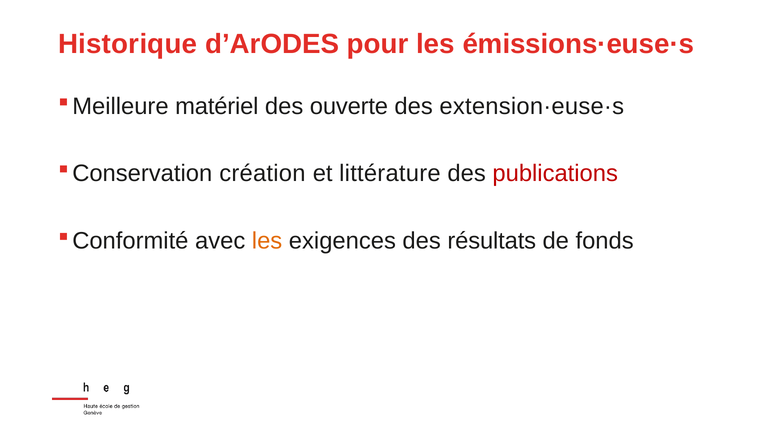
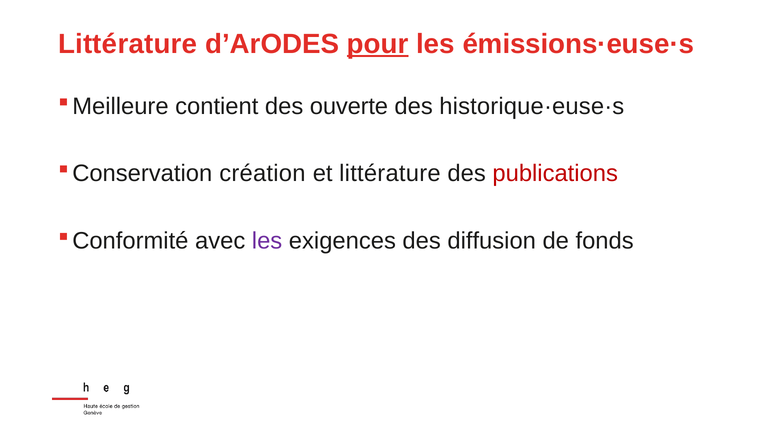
Historique: Historique -> Littérature (128, 44)
pour underline: none -> present (378, 44)
matériel: matériel -> contient (217, 106)
extension·euse·s: extension·euse·s -> historique·euse·s (532, 106)
les colour: orange -> purple (267, 241)
résultats: résultats -> diffusion (492, 241)
